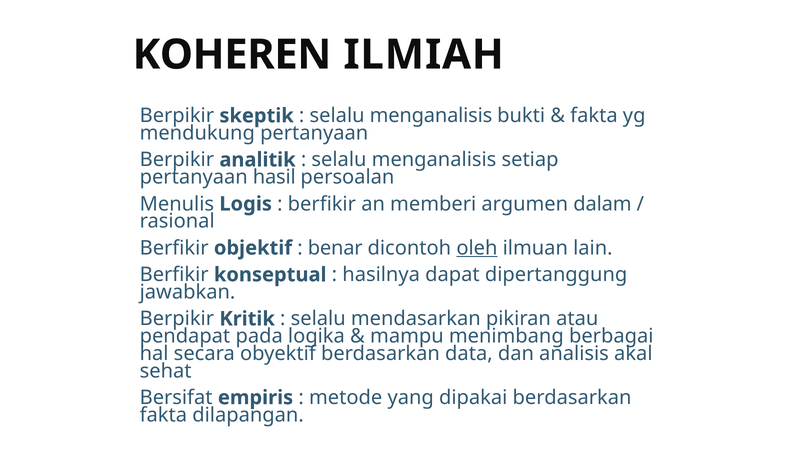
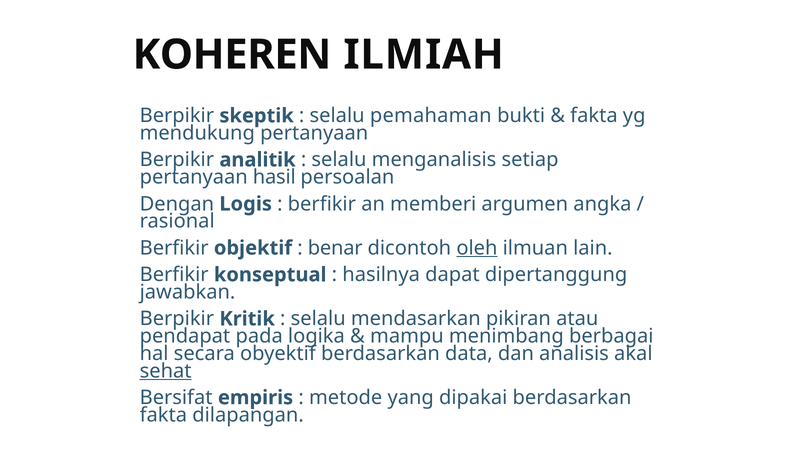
menganalisis: menganalisis -> pemahaman (431, 116)
Menulis: Menulis -> Dengan (177, 204)
dalam: dalam -> angka (602, 204)
sehat underline: none -> present (166, 371)
